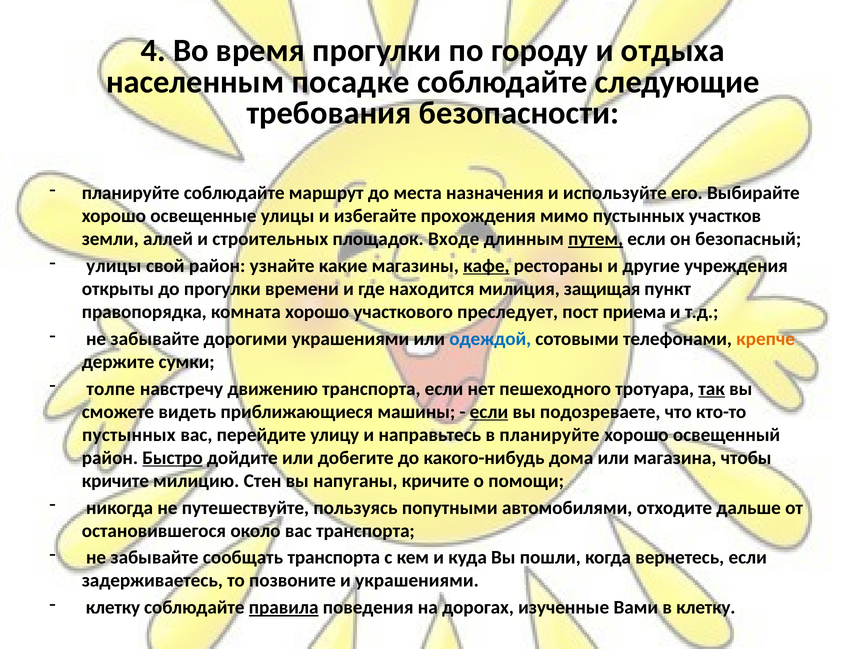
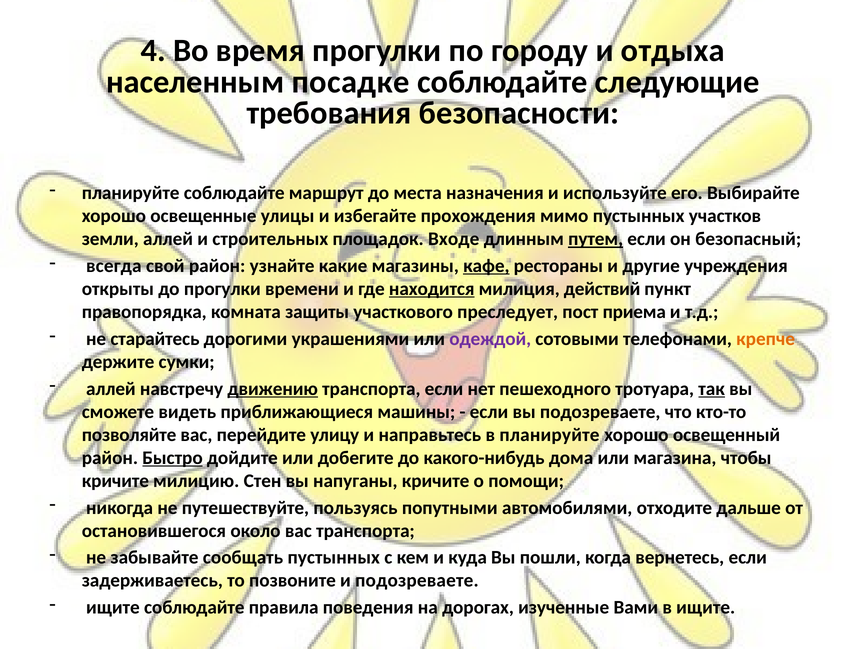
улицы: улицы -> всегда (114, 266)
находится underline: none -> present (432, 289)
защищая: защищая -> действий (602, 289)
комната хорошо: хорошо -> защиты (317, 312)
забывайте: забывайте -> старайтесь (155, 339)
одеждой colour: blue -> purple (490, 339)
толпе: толпе -> аллей (111, 389)
движению underline: none -> present (273, 389)
если underline: present -> none (489, 412)
пустынных: пустынных -> позволяйте (129, 435)
сообщать транспорта: транспорта -> пустынных (334, 558)
и украшениями: украшениями -> подозреваете (417, 581)
клетку: клетку -> ищите (113, 608)
правила underline: present -> none (284, 608)
в клетку: клетку -> ищите (706, 608)
